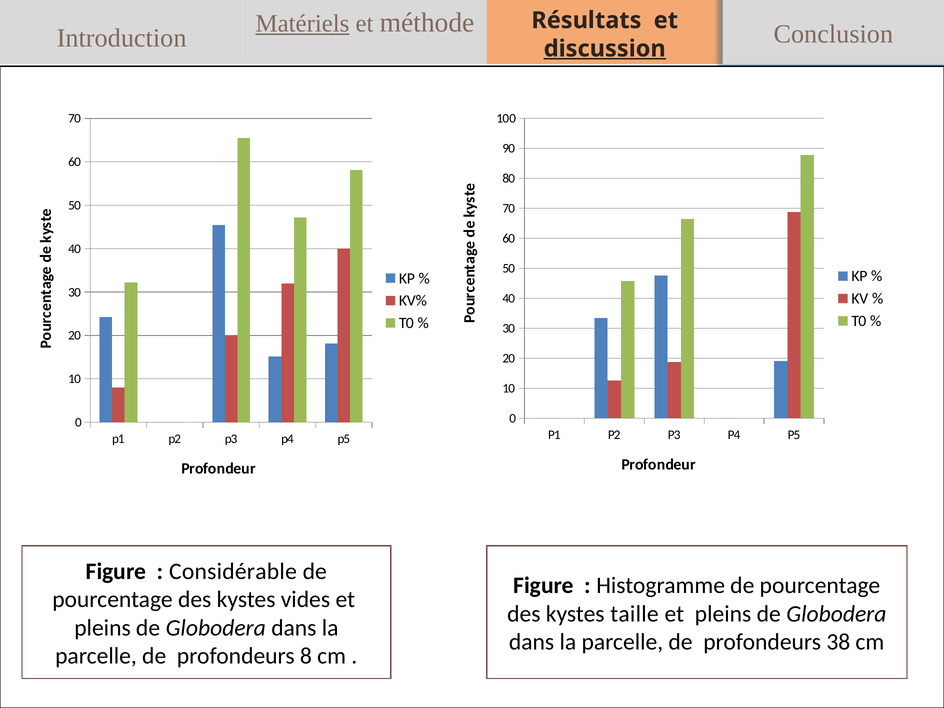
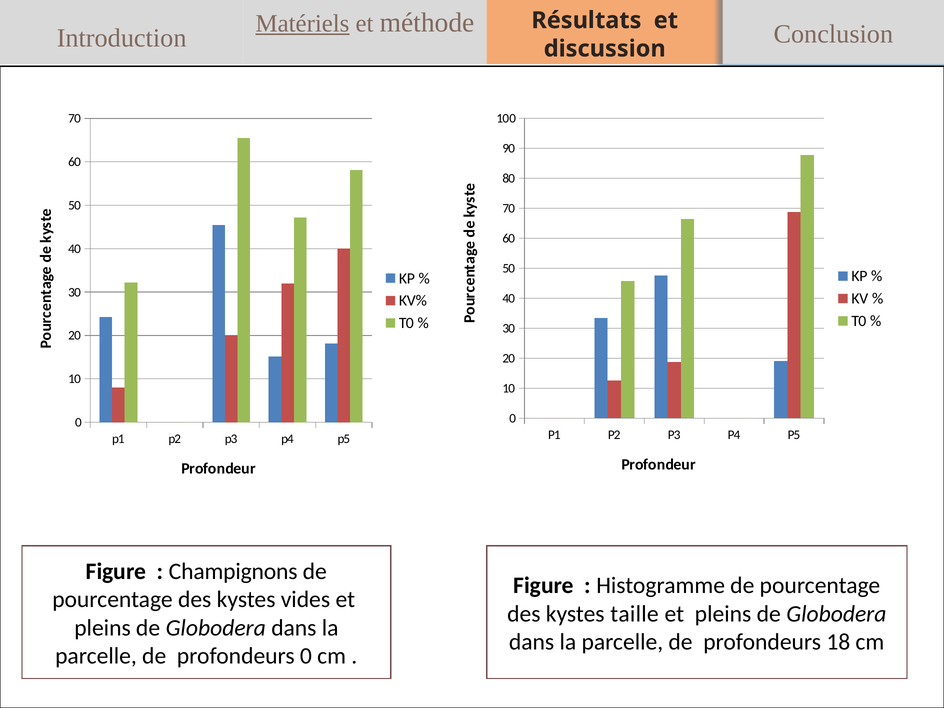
discussion underline: present -> none (605, 49)
Considérable: Considérable -> Champignons (233, 571)
38: 38 -> 18 (838, 642)
profondeurs 8: 8 -> 0 (306, 656)
